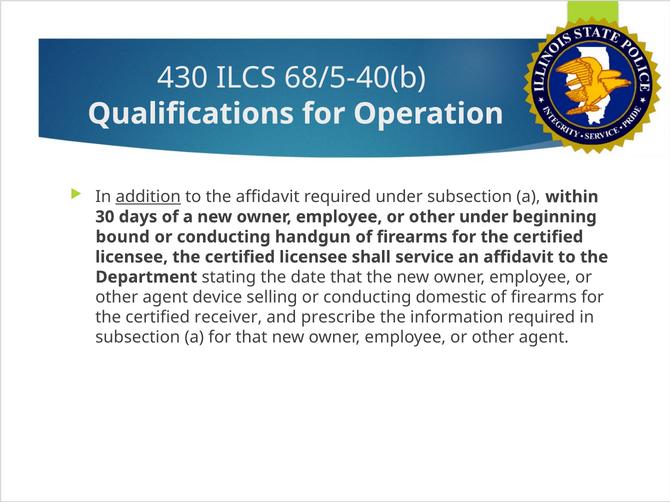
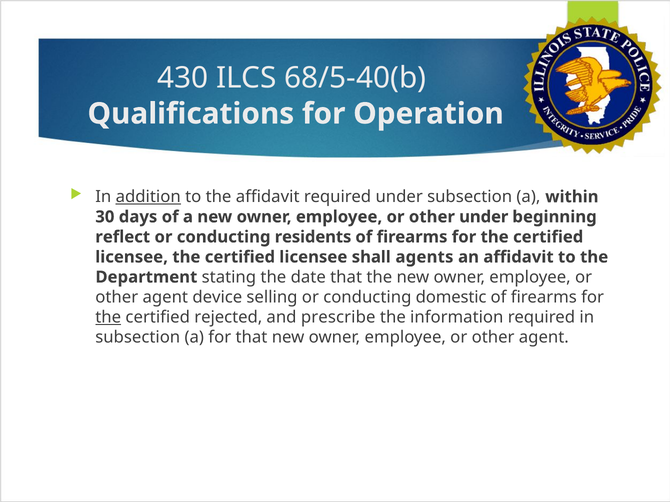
bound: bound -> reflect (123, 237)
handgun: handgun -> residents (313, 237)
service: service -> agents (424, 257)
the underline: none -> present (108, 318)
receiver: receiver -> rejected (228, 318)
